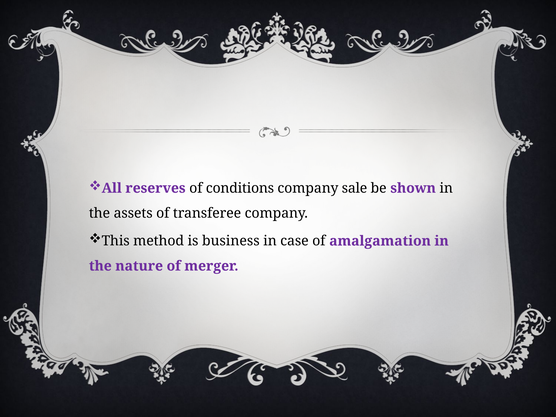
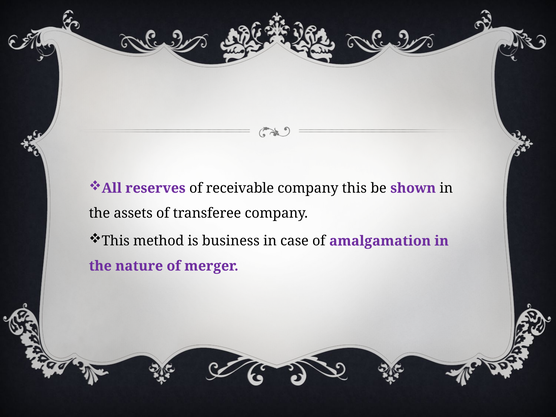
conditions: conditions -> receivable (240, 188)
company sale: sale -> this (354, 188)
